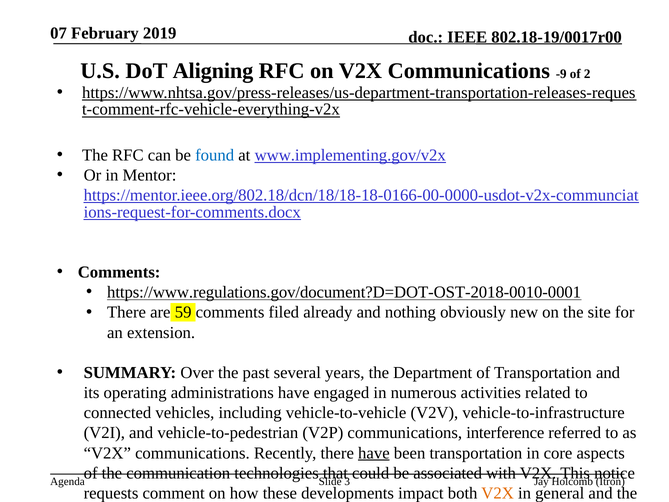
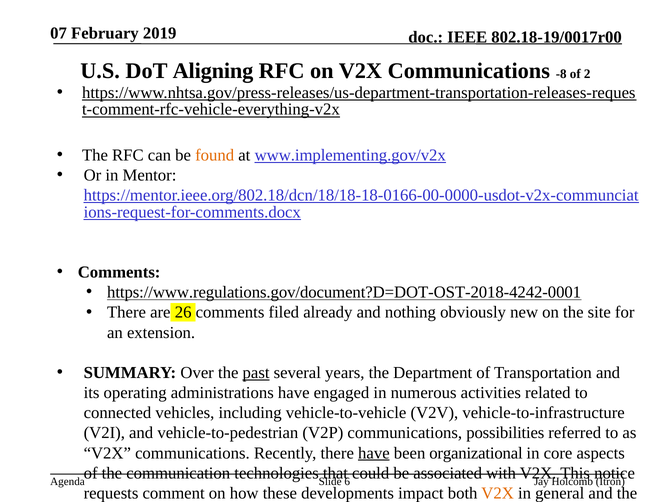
-9: -9 -> -8 (561, 74)
found colour: blue -> orange (215, 155)
https://www.regulations.gov/document?D=DOT-OST-2018-0010-0001: https://www.regulations.gov/document?D=DOT-OST-2018-0010-0001 -> https://www.regulations.gov/document?D=DOT-OST-2018-4242-0001 (344, 292)
59: 59 -> 26 (183, 312)
past underline: none -> present (256, 372)
interference: interference -> possibilities (505, 433)
been transportation: transportation -> organizational (476, 453)
3: 3 -> 6 (347, 481)
